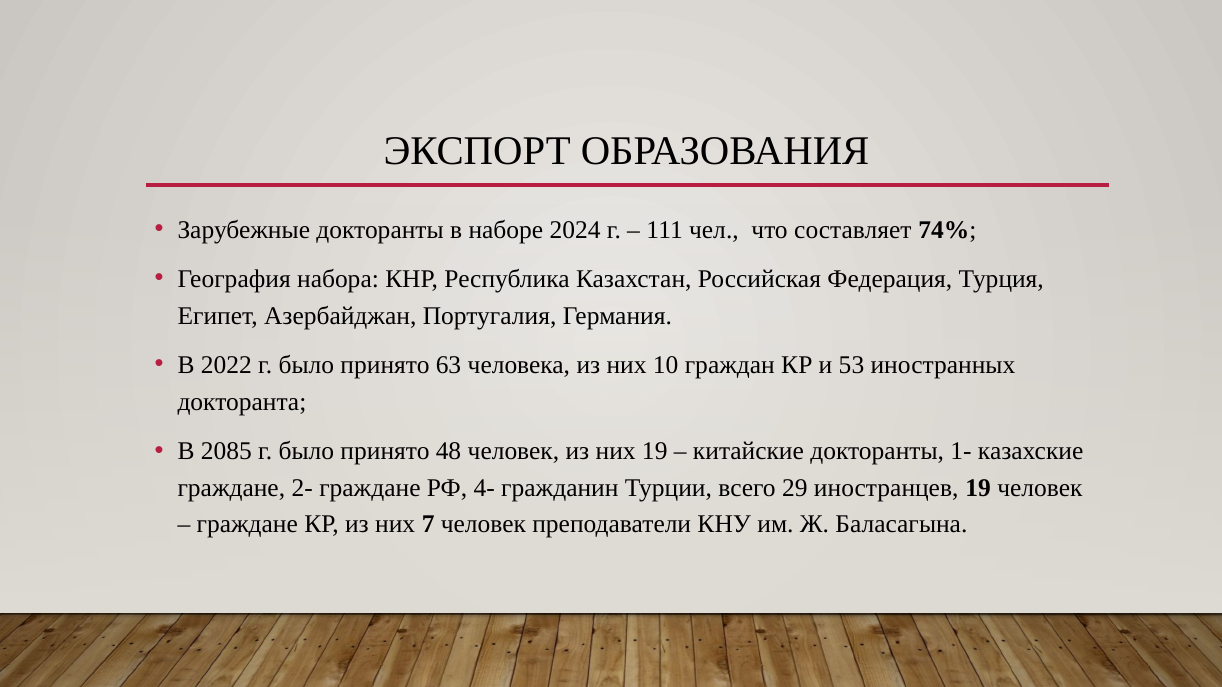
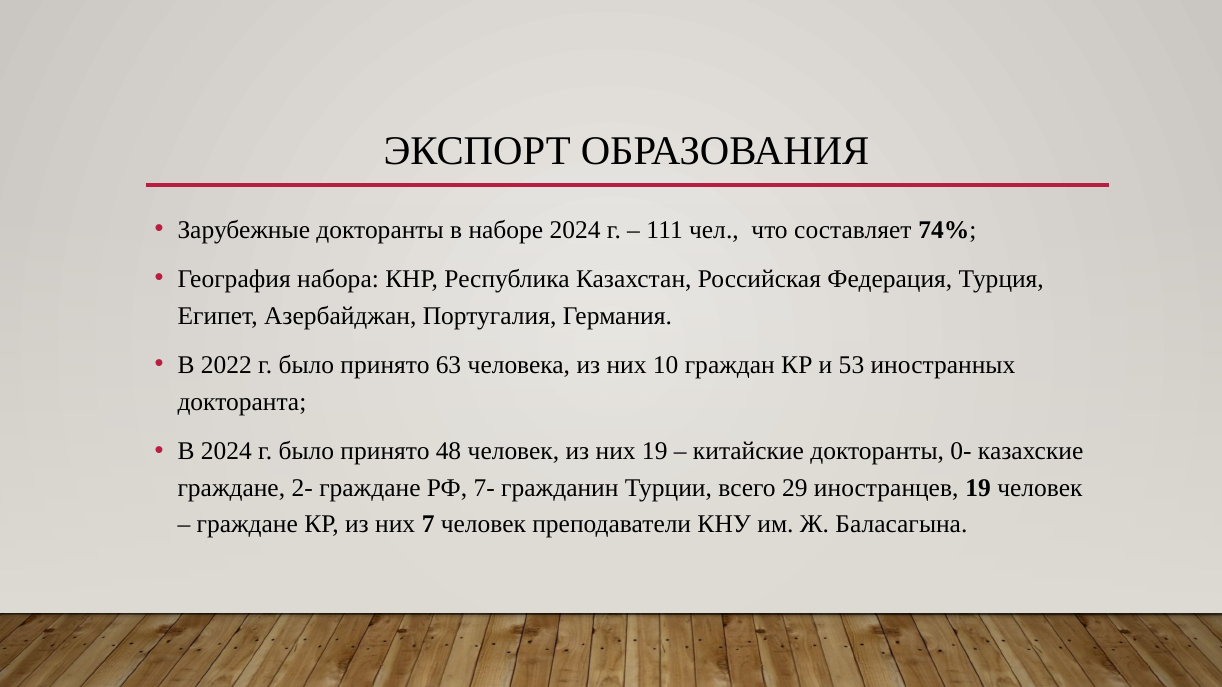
В 2085: 2085 -> 2024 (226, 451)
1-: 1- -> 0- (961, 451)
4-: 4- -> 7- (484, 488)
